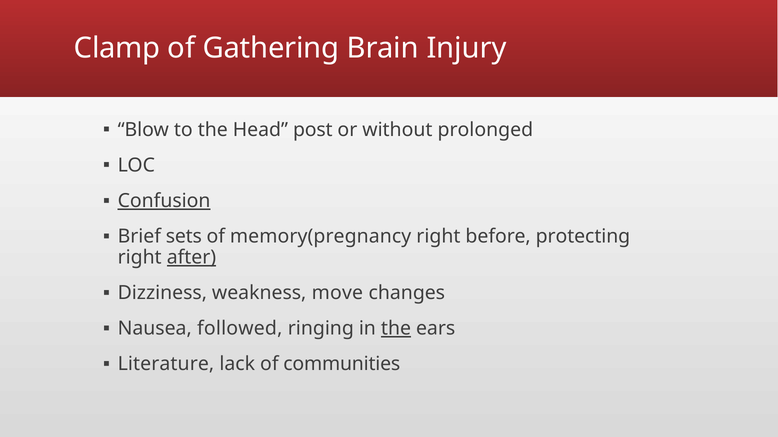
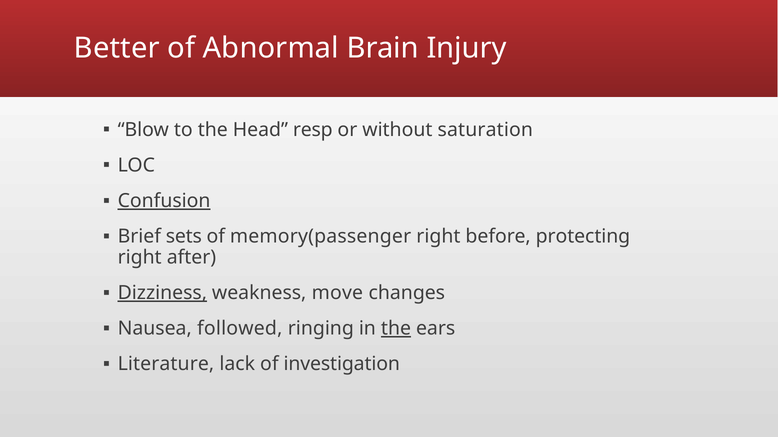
Clamp: Clamp -> Better (117, 48)
Gathering: Gathering -> Abnormal (271, 48)
post: post -> resp (313, 130)
prolonged: prolonged -> saturation (485, 130)
memory(pregnancy: memory(pregnancy -> memory(passenger (321, 237)
after underline: present -> none (191, 258)
Dizziness underline: none -> present (162, 293)
communities: communities -> investigation (342, 365)
